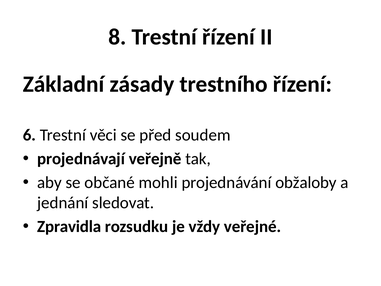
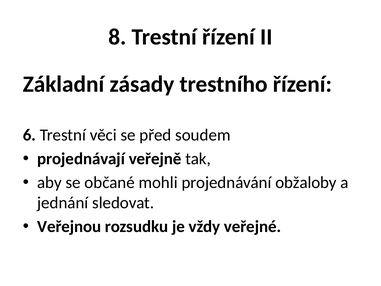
Zpravidla: Zpravidla -> Veřejnou (69, 226)
